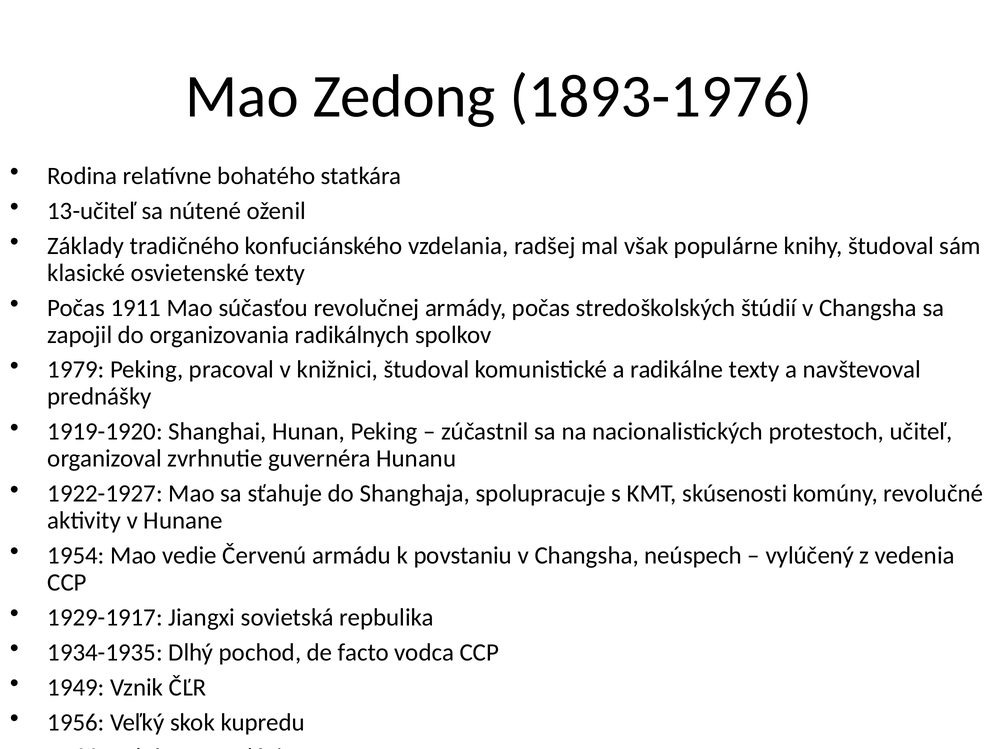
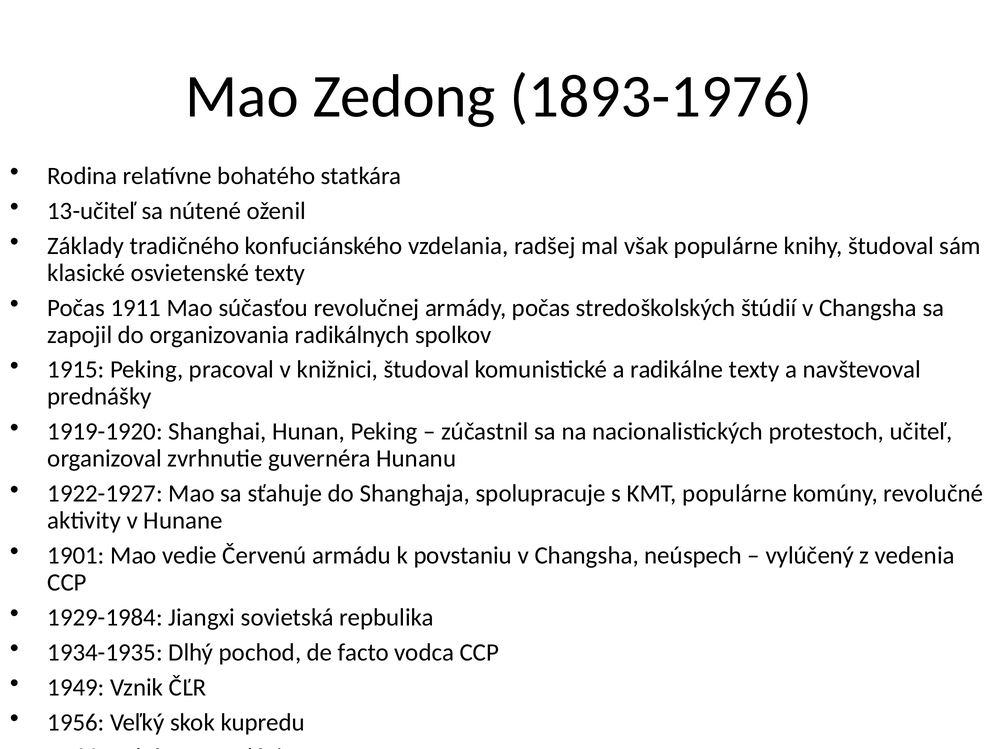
1979: 1979 -> 1915 (76, 370)
KMT skúsenosti: skúsenosti -> populárne (735, 493)
1954: 1954 -> 1901 (76, 555)
1929-1917: 1929-1917 -> 1929-1984 (105, 617)
